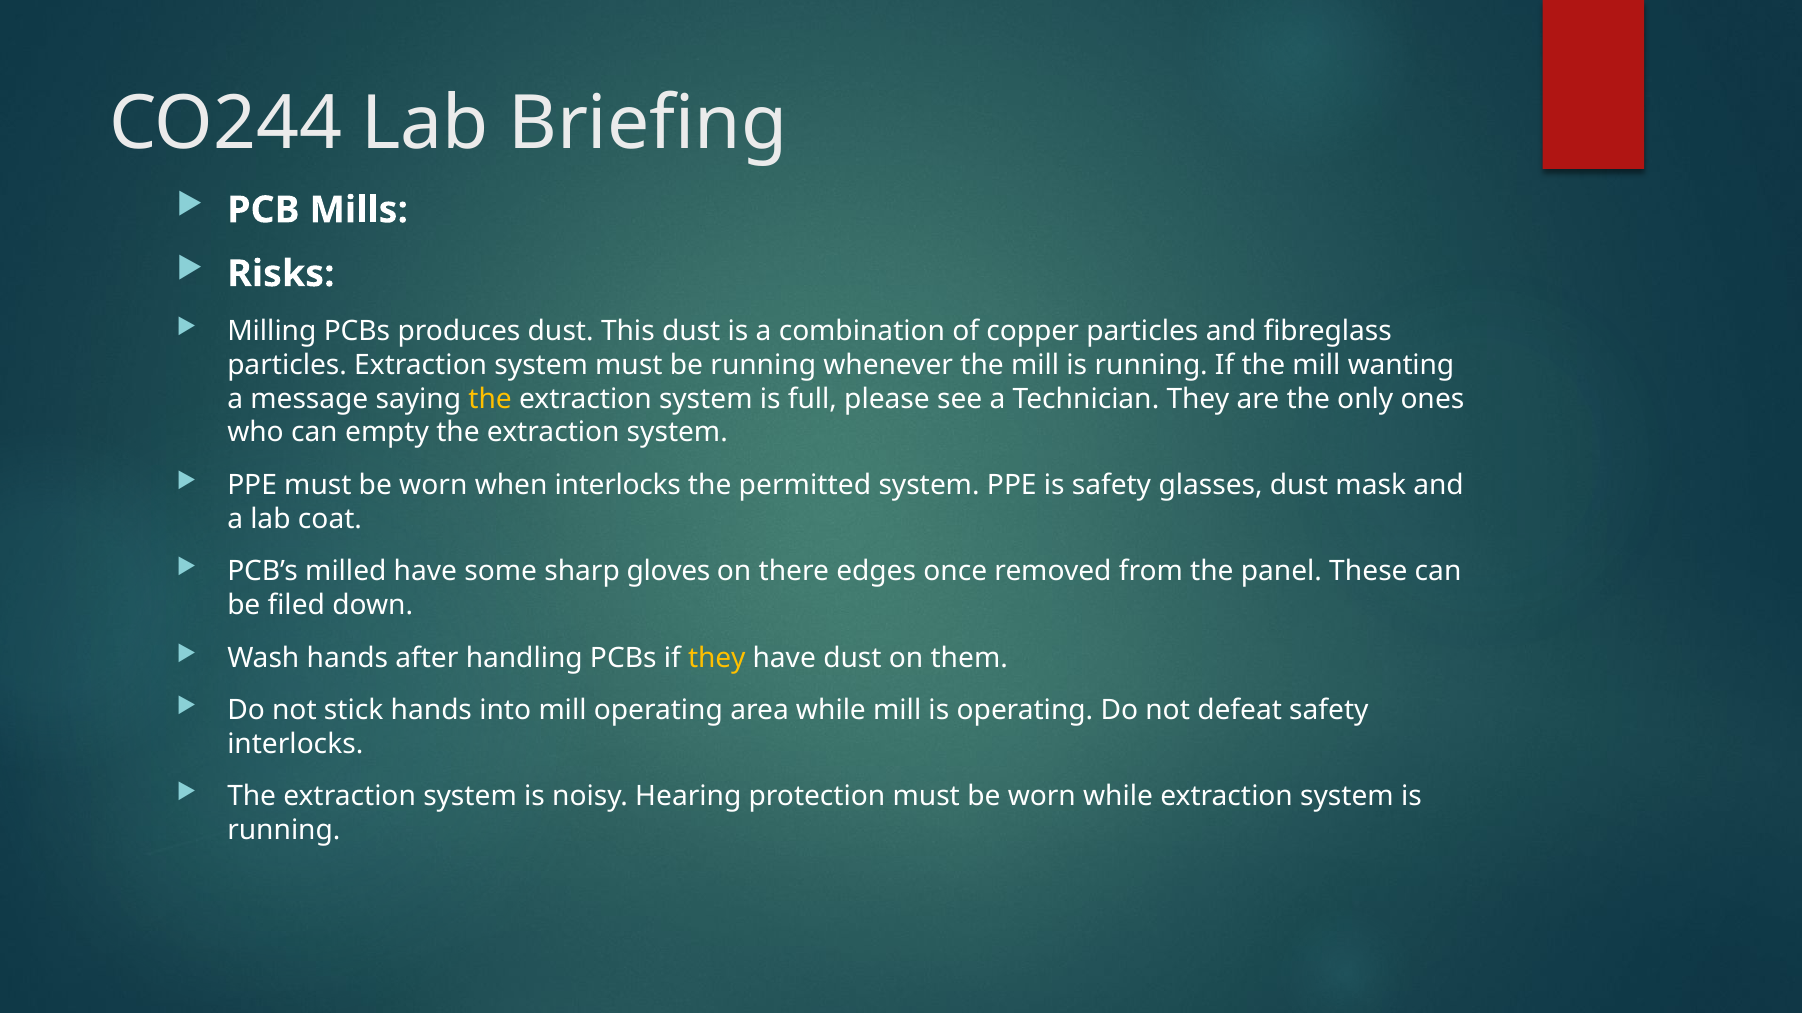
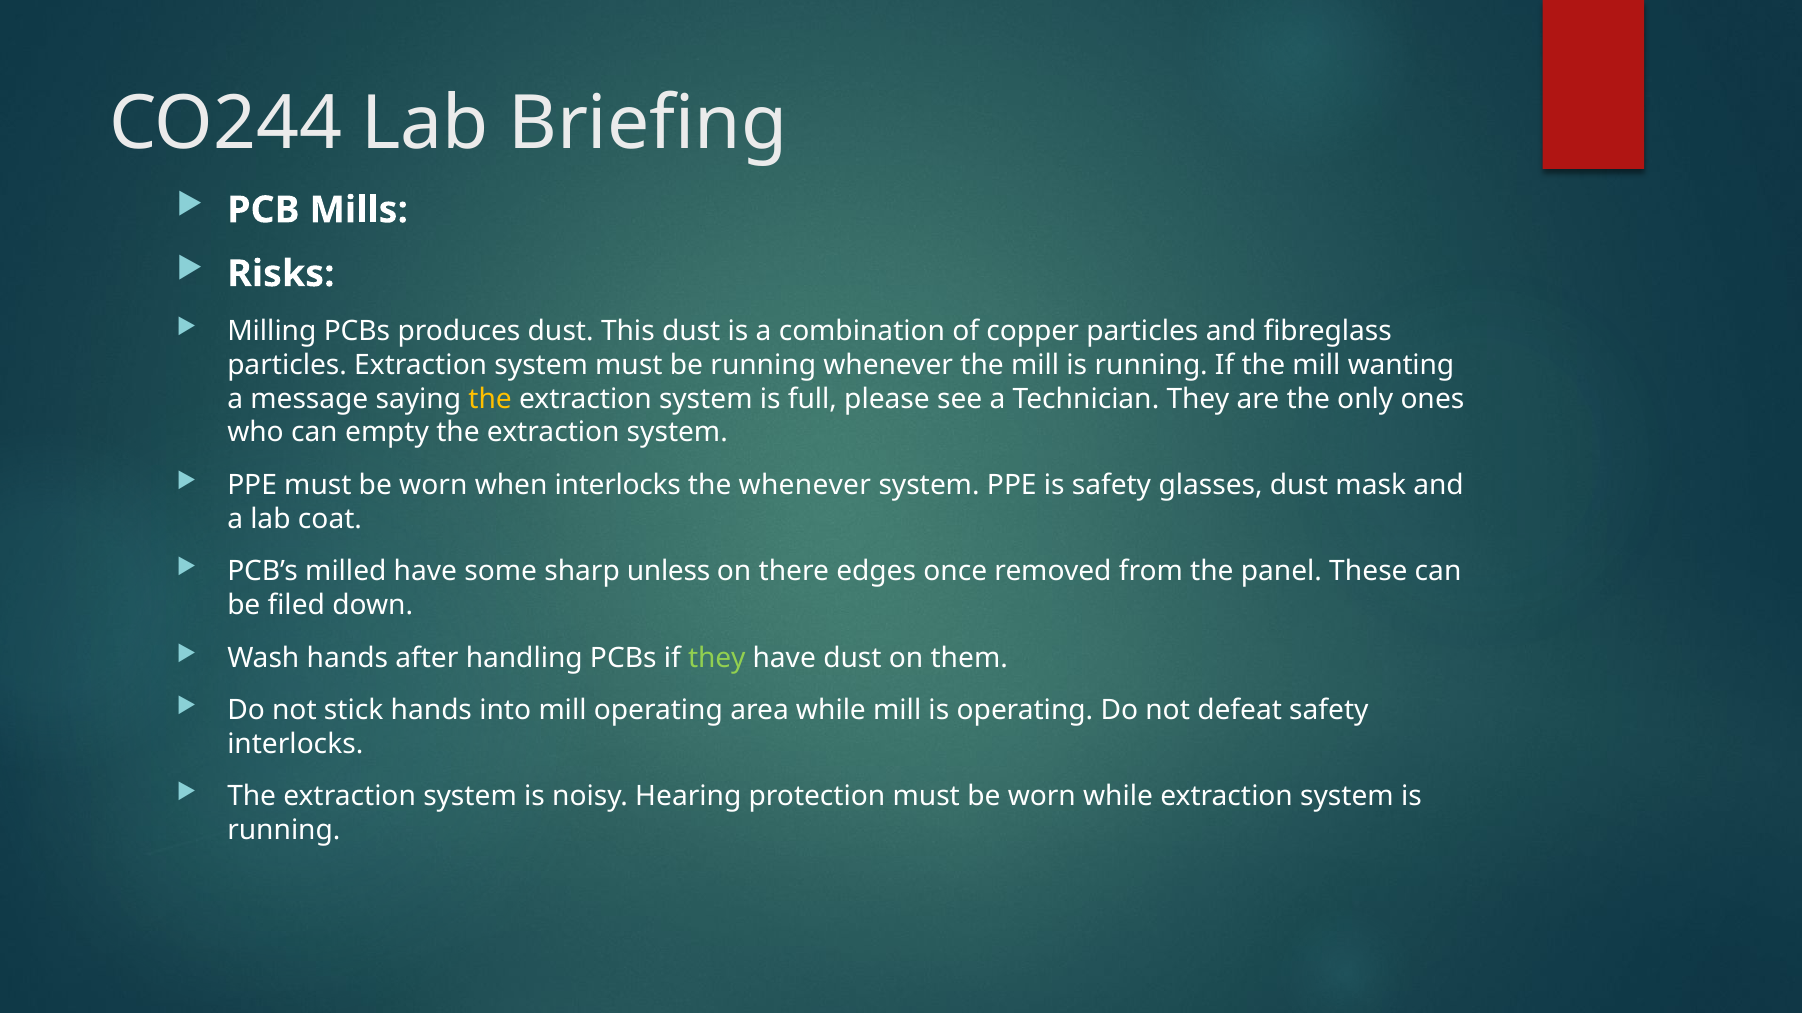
the permitted: permitted -> whenever (805, 485)
gloves: gloves -> unless (669, 572)
they colour: yellow -> light green (717, 658)
